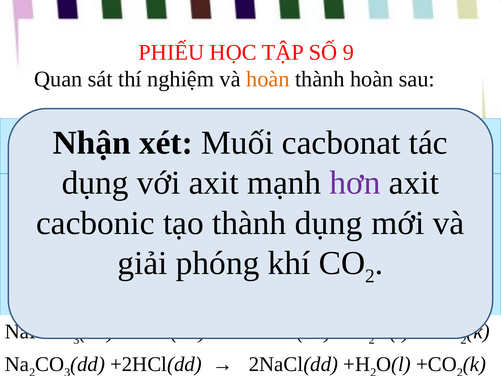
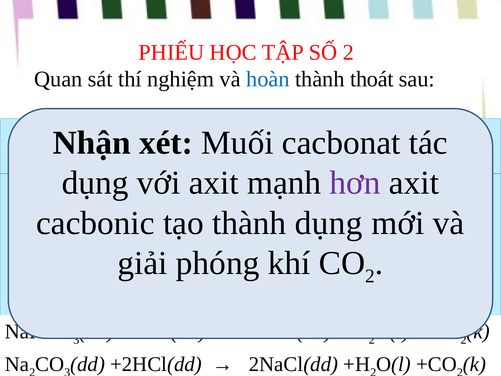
SỐ 9: 9 -> 2 (348, 52)
hoàn colour: orange -> blue (268, 79)
thành hoàn: hoàn -> thoát (372, 79)
